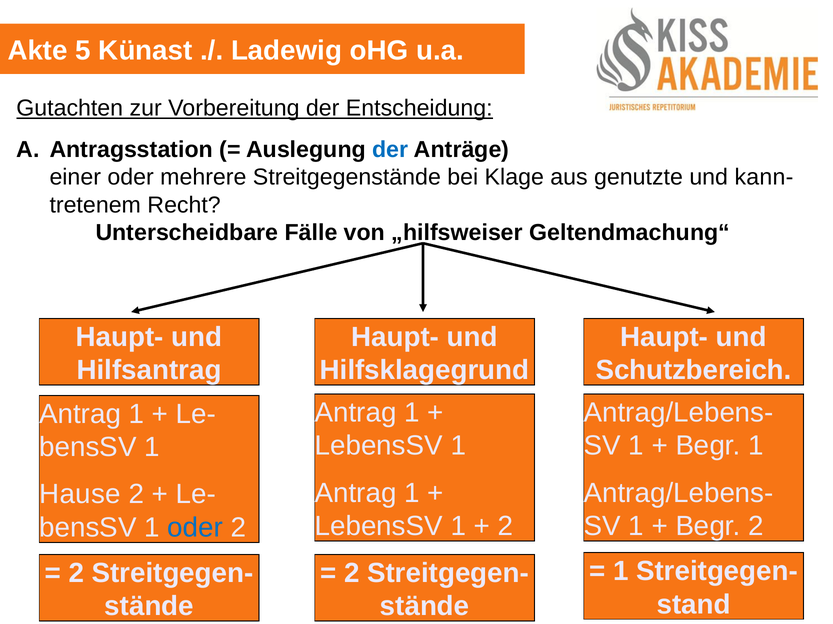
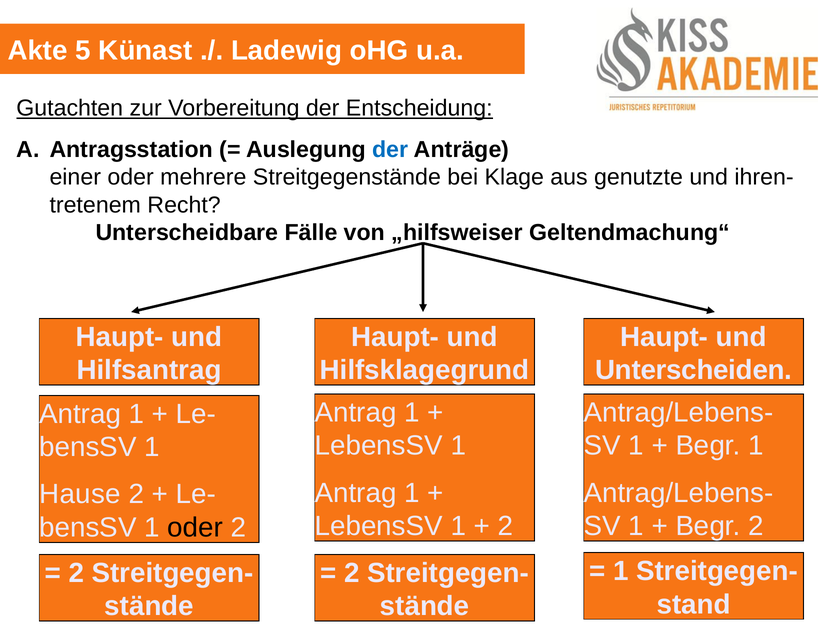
kann-: kann- -> ihren- (764, 178)
Schutzbereich: Schutzbereich -> Unterscheiden (694, 371)
oder colour: blue -> black (195, 528)
